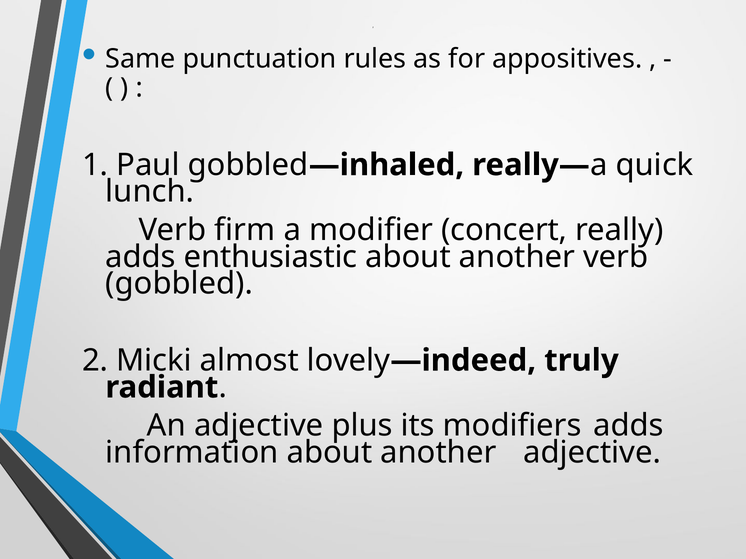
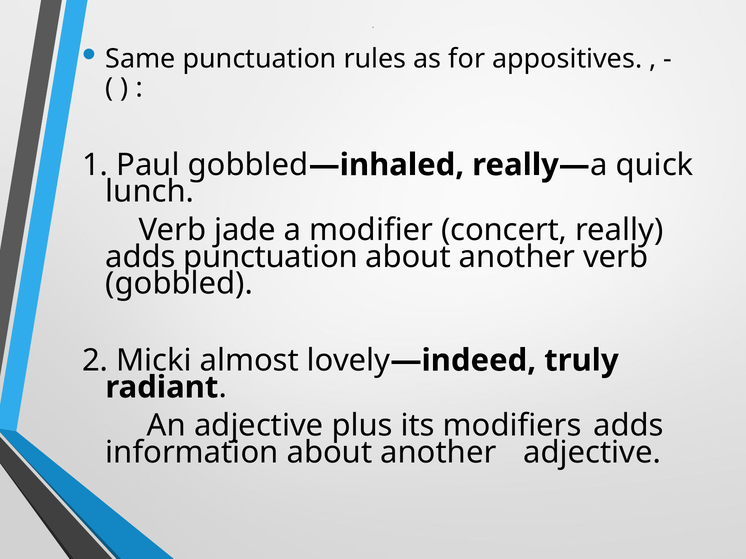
firm: firm -> jade (245, 230)
adds enthusiastic: enthusiastic -> punctuation (271, 257)
